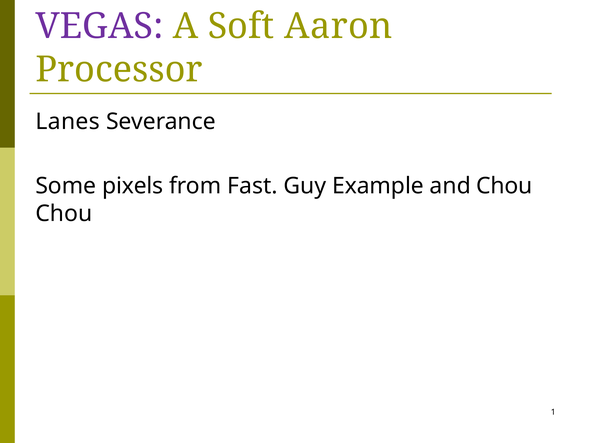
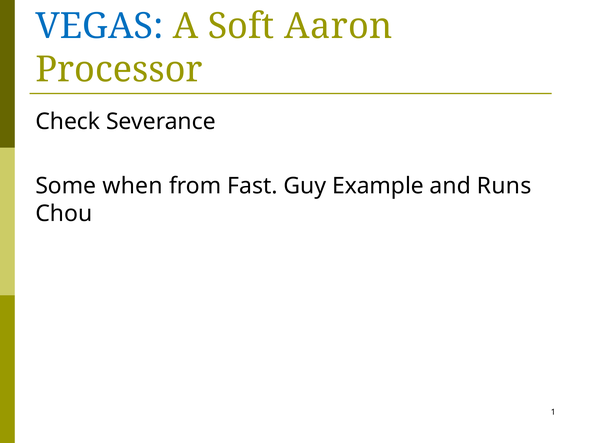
VEGAS colour: purple -> blue (99, 26)
Lanes: Lanes -> Check (68, 122)
pixels: pixels -> when (133, 186)
and Chou: Chou -> Runs (504, 186)
